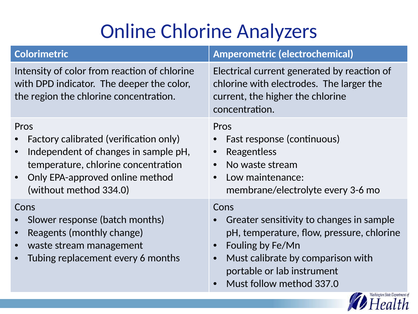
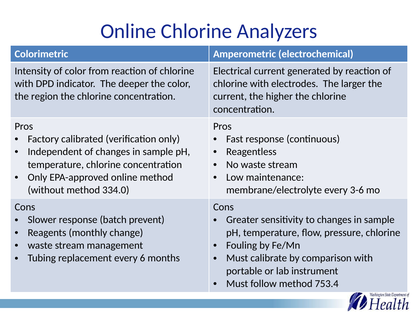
batch months: months -> prevent (147, 220)
337.0: 337.0 -> 753.4 (327, 283)
